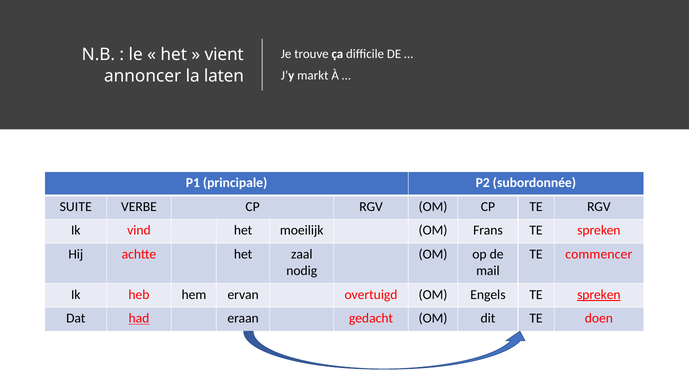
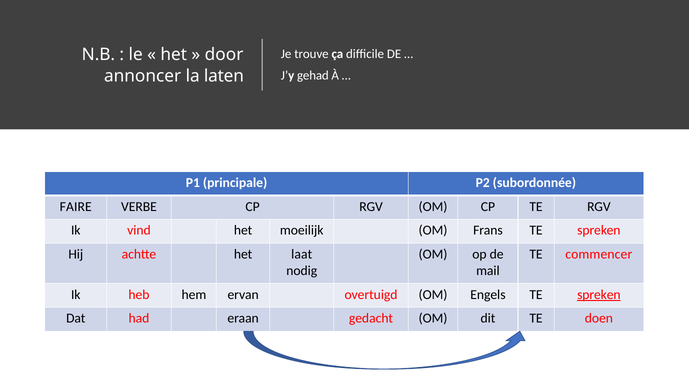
vient: vient -> door (224, 55)
markt: markt -> gehad (313, 75)
SUITE: SUITE -> FAIRE (76, 206)
zaal: zaal -> laat (302, 254)
had underline: present -> none (139, 318)
